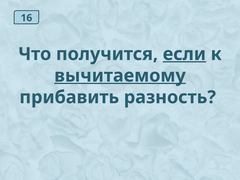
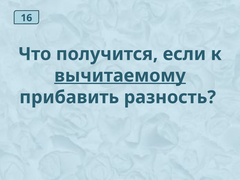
если underline: present -> none (184, 54)
